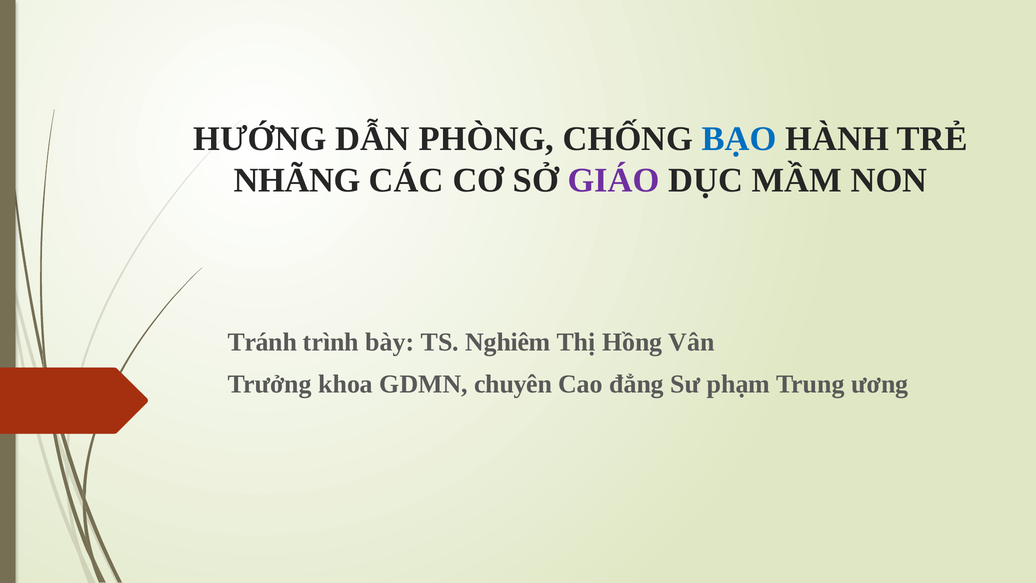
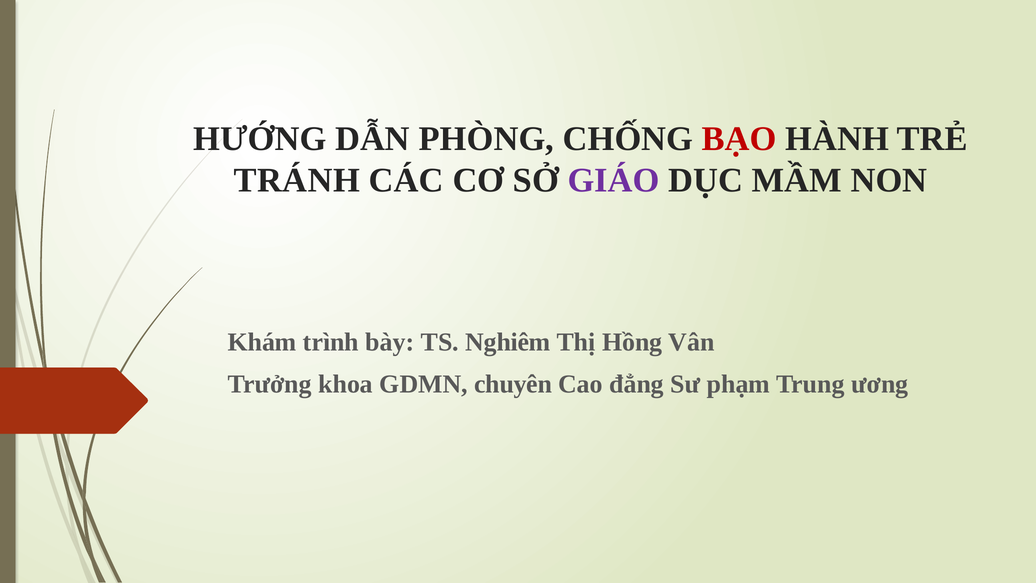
BẠO colour: blue -> red (739, 139)
NHÃNG: NHÃNG -> TRÁNH (297, 180)
Tránh: Tránh -> Khám (262, 342)
